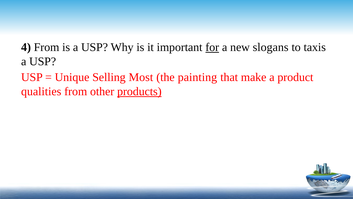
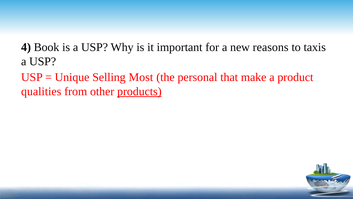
4 From: From -> Book (47, 47)
for underline: present -> none (212, 47)
slogans: slogans -> reasons (271, 47)
painting: painting -> personal (197, 77)
